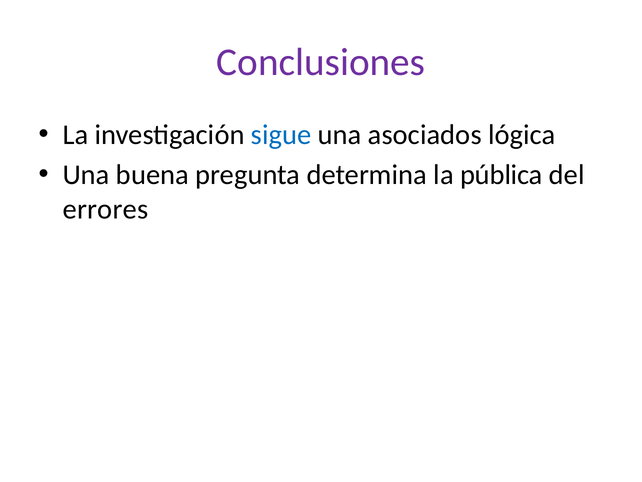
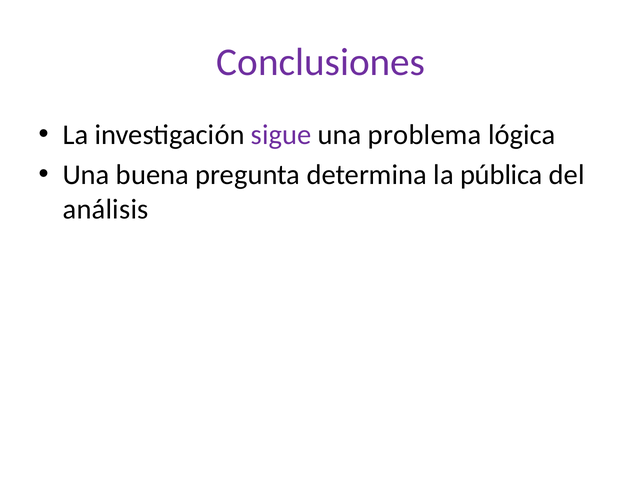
sigue colour: blue -> purple (281, 135)
asociados: asociados -> problema (425, 135)
errores: errores -> análisis (106, 209)
